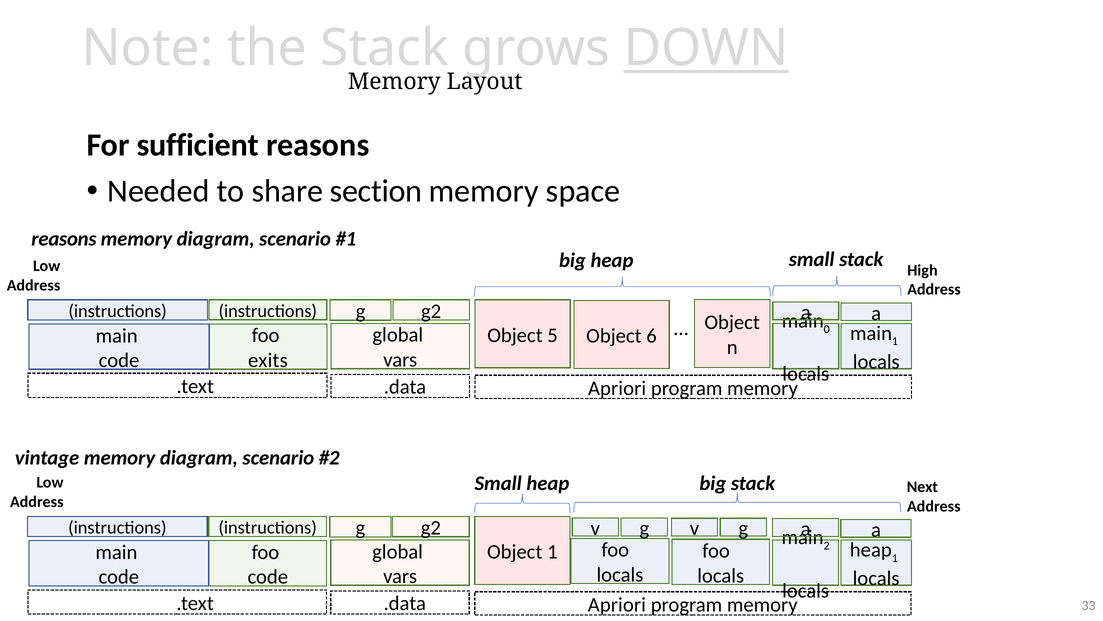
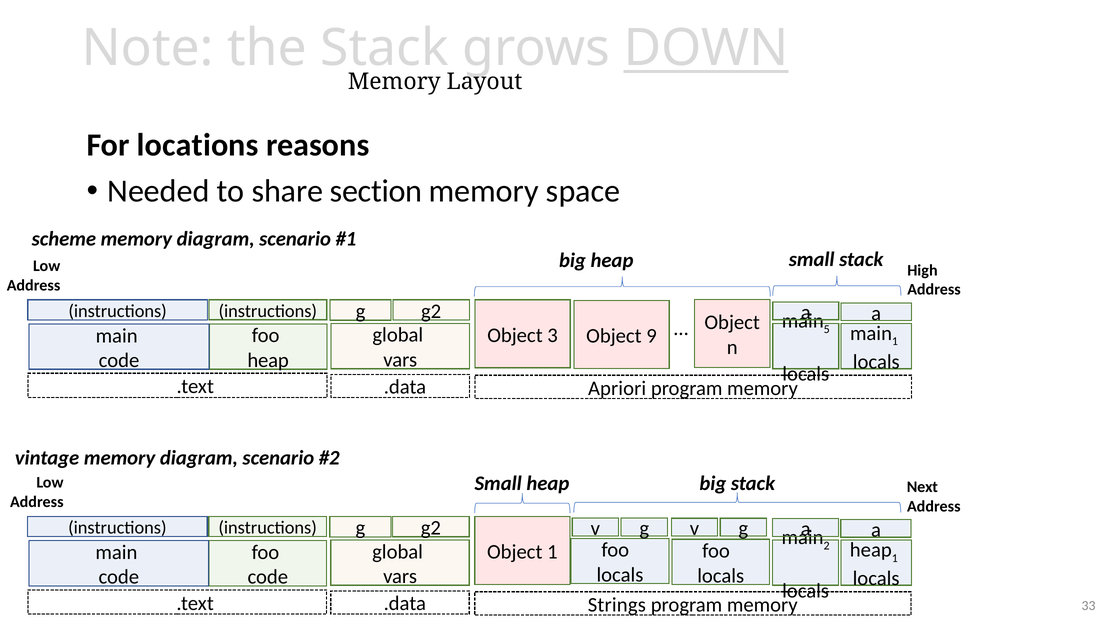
sufficient: sufficient -> locations (198, 145)
reasons: reasons -> scheme (64, 239)
0: 0 -> 5 (827, 329)
5: 5 -> 3 (553, 335)
6: 6 -> 9 (652, 336)
exits: exits -> heap (268, 360)
Apriori: Apriori -> Strings (617, 604)
